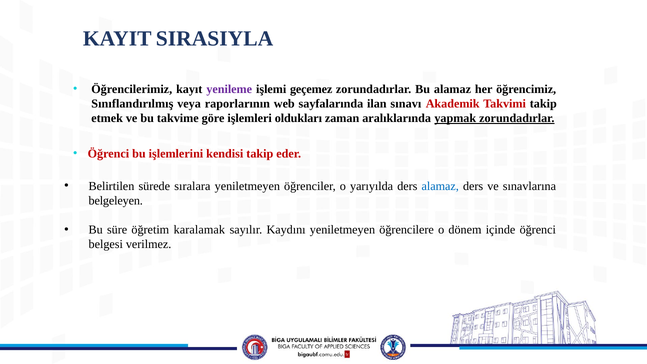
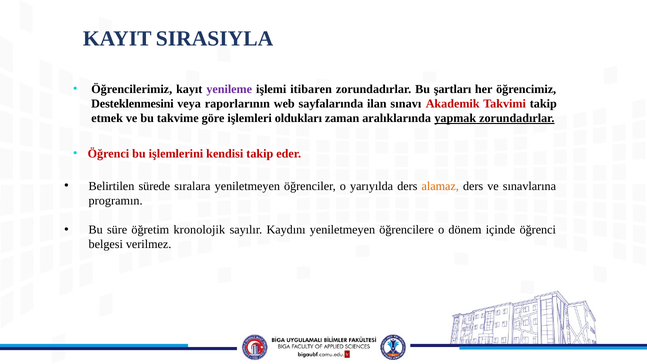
geçemez: geçemez -> itibaren (311, 89)
Bu alamaz: alamaz -> şartları (453, 89)
Sınıflandırılmış: Sınıflandırılmış -> Desteklenmesini (132, 104)
alamaz colour: blue -> orange (440, 186)
belgeleyen: belgeleyen -> programın (116, 201)
karalamak: karalamak -> kronolojik (199, 230)
